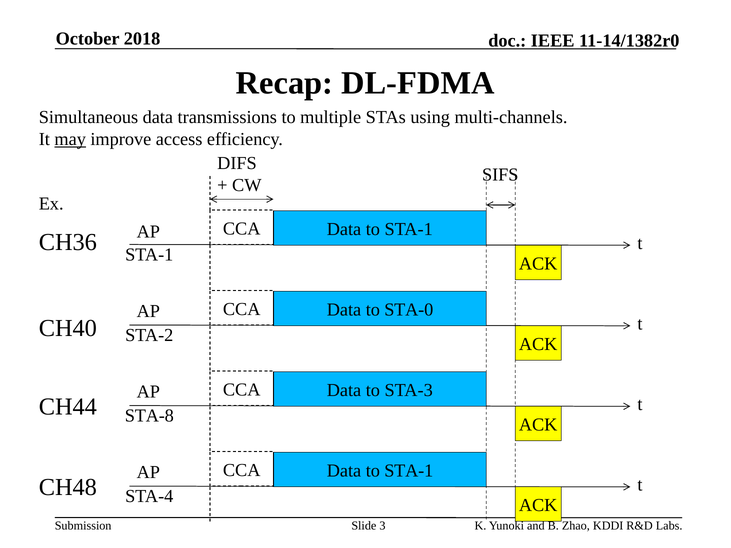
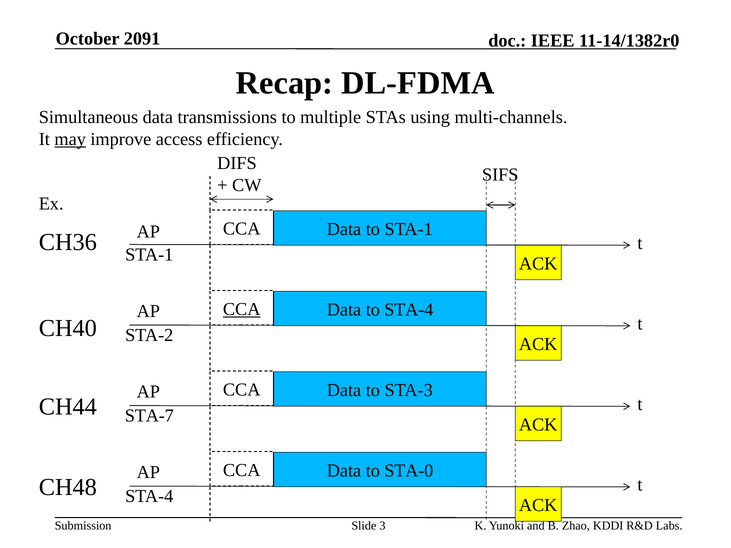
2018: 2018 -> 2091 (142, 39)
CCA underline: none -> present (242, 309)
to STA-0: STA-0 -> STA-4 (409, 310)
STA-8: STA-8 -> STA-7 (149, 416)
STA-1: STA-1 -> STA-0 (409, 471)
